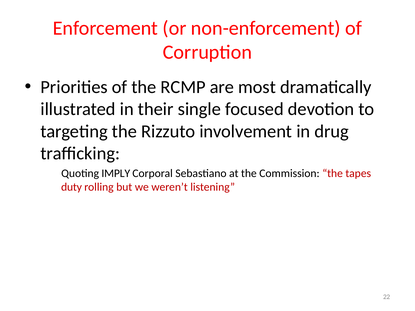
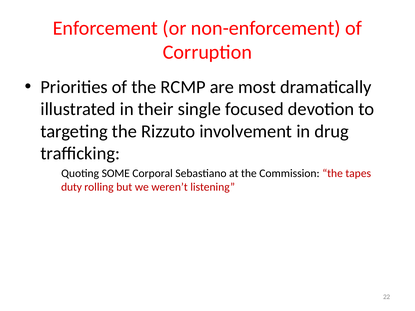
IMPLY: IMPLY -> SOME (116, 173)
